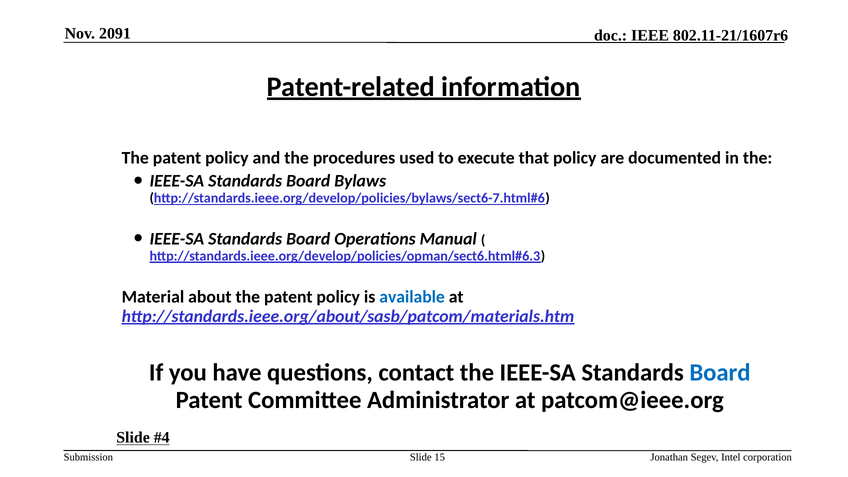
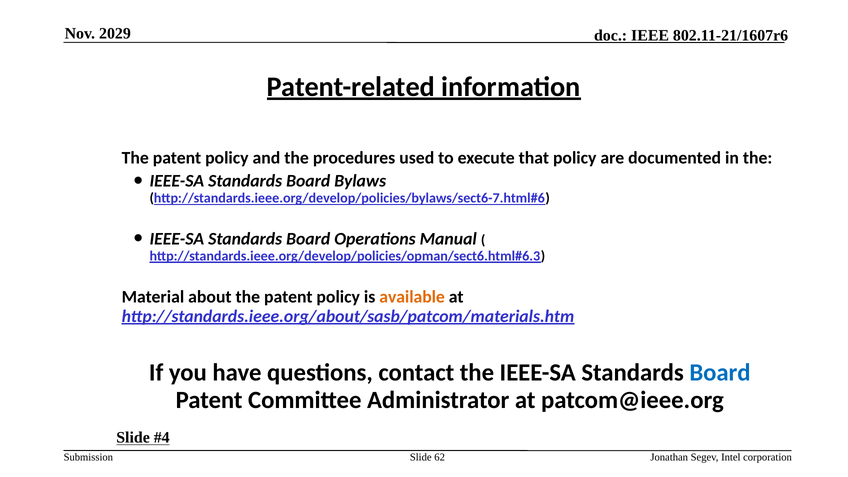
2091: 2091 -> 2029 (115, 34)
available colour: blue -> orange (412, 297)
15: 15 -> 62 (440, 457)
